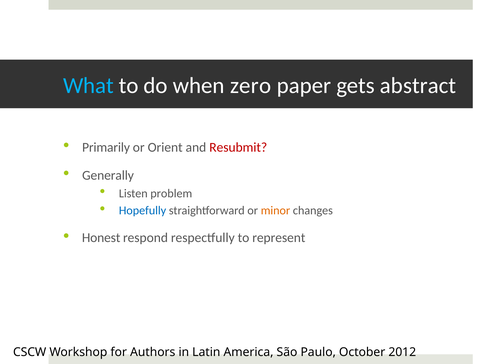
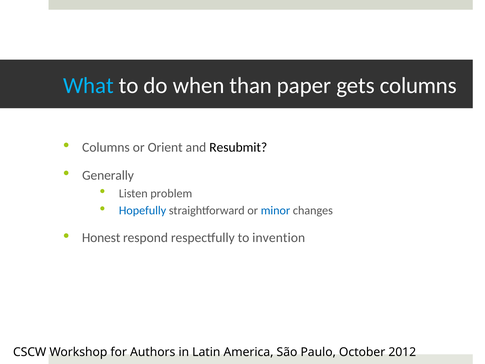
zero: zero -> than (251, 85)
gets abstract: abstract -> columns (418, 85)
Primarily: Primarily -> Columns (106, 147)
Resubmit colour: red -> black (238, 147)
minor colour: orange -> blue (275, 210)
represent: represent -> invention (279, 238)
